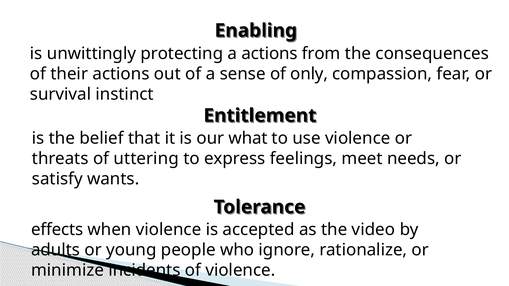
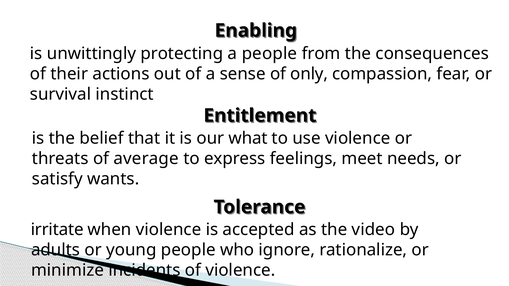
a actions: actions -> people (269, 54)
uttering: uttering -> average (146, 159)
effects: effects -> irritate (57, 230)
